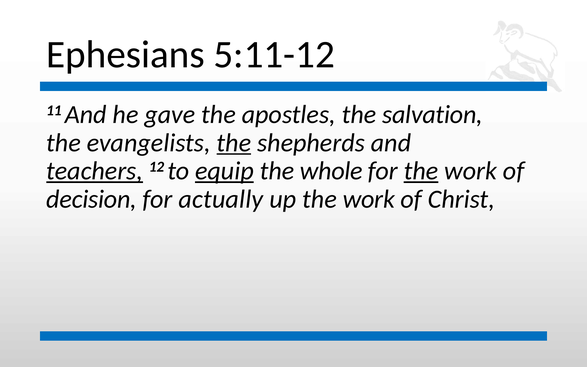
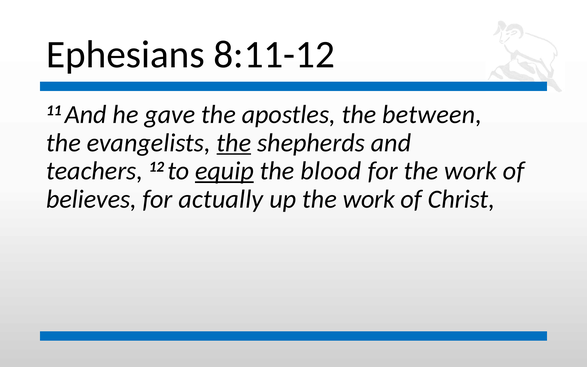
5:11-12: 5:11-12 -> 8:11-12 (274, 55)
salvation: salvation -> between (432, 115)
teachers underline: present -> none (95, 171)
whole: whole -> blood (331, 171)
the underline: present -> none (421, 171)
decision: decision -> believes (91, 199)
